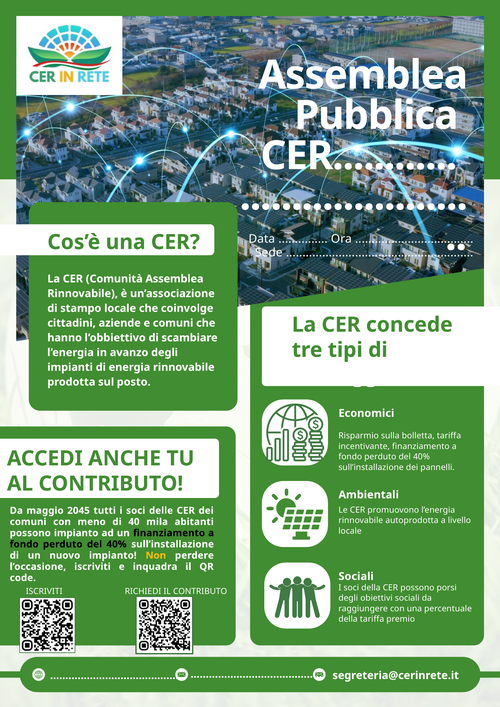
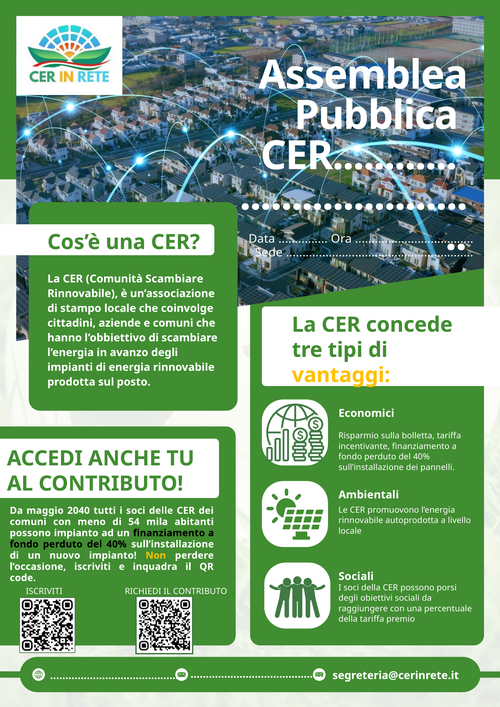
Comunità Assemblea: Assemblea -> Scambiare (174, 279)
vantaggi colour: white -> yellow (341, 375)
2045: 2045 -> 2040 (79, 511)
40: 40 -> 54 (134, 522)
